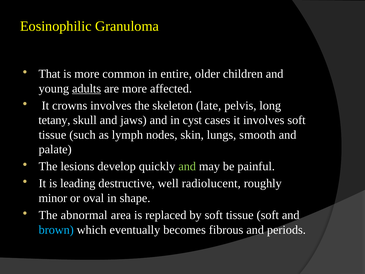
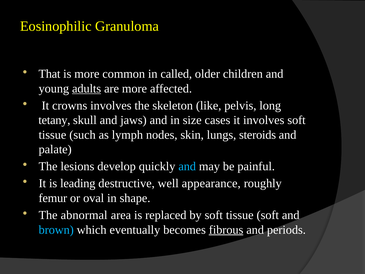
entire: entire -> called (176, 74)
late: late -> like (209, 105)
cyst: cyst -> size (192, 120)
smooth: smooth -> steroids (258, 135)
and colour: light green -> light blue (187, 166)
radiolucent: radiolucent -> appearance (211, 183)
minor: minor -> femur (53, 198)
fibrous underline: none -> present (226, 230)
